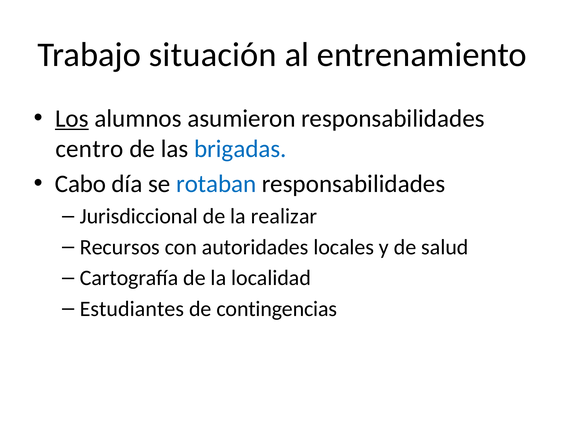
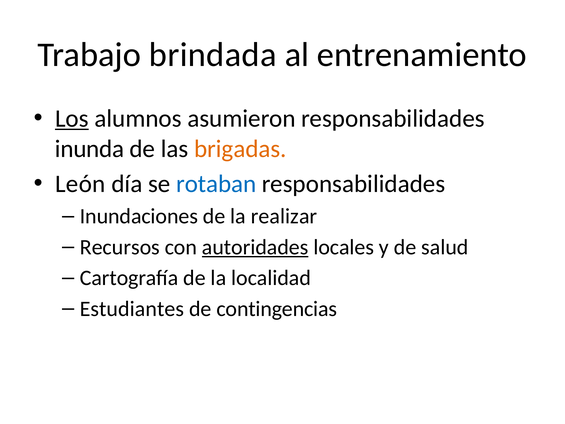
situación: situación -> brindada (213, 55)
centro: centro -> inunda (90, 149)
brigadas colour: blue -> orange (240, 149)
Cabo: Cabo -> León (80, 184)
Jurisdiccional: Jurisdiccional -> Inundaciones (139, 216)
autoridades underline: none -> present (255, 247)
